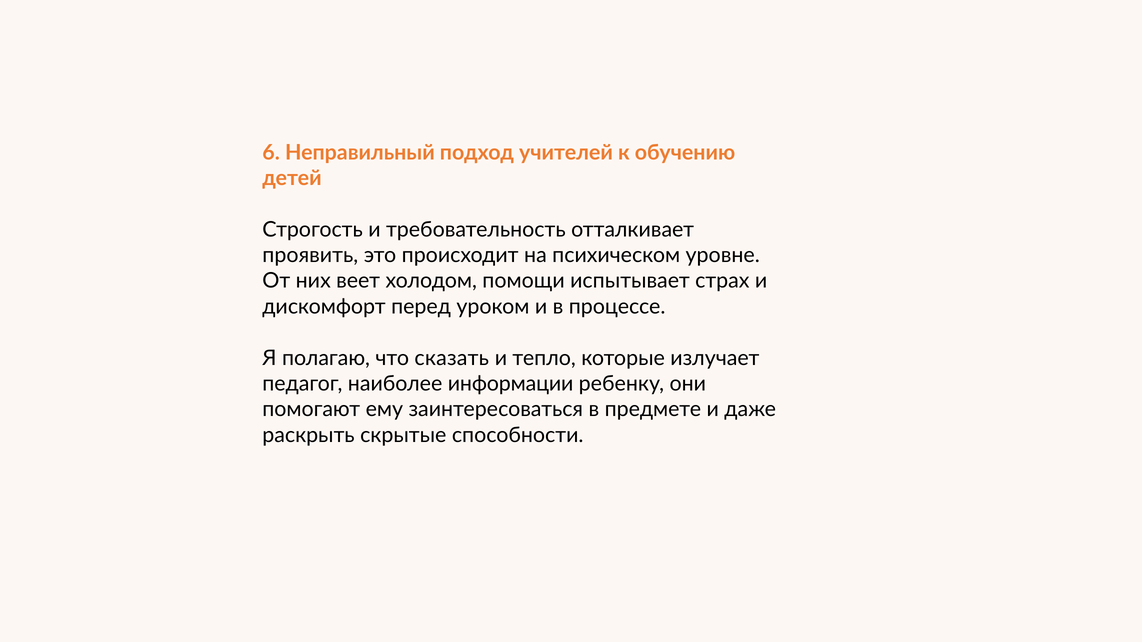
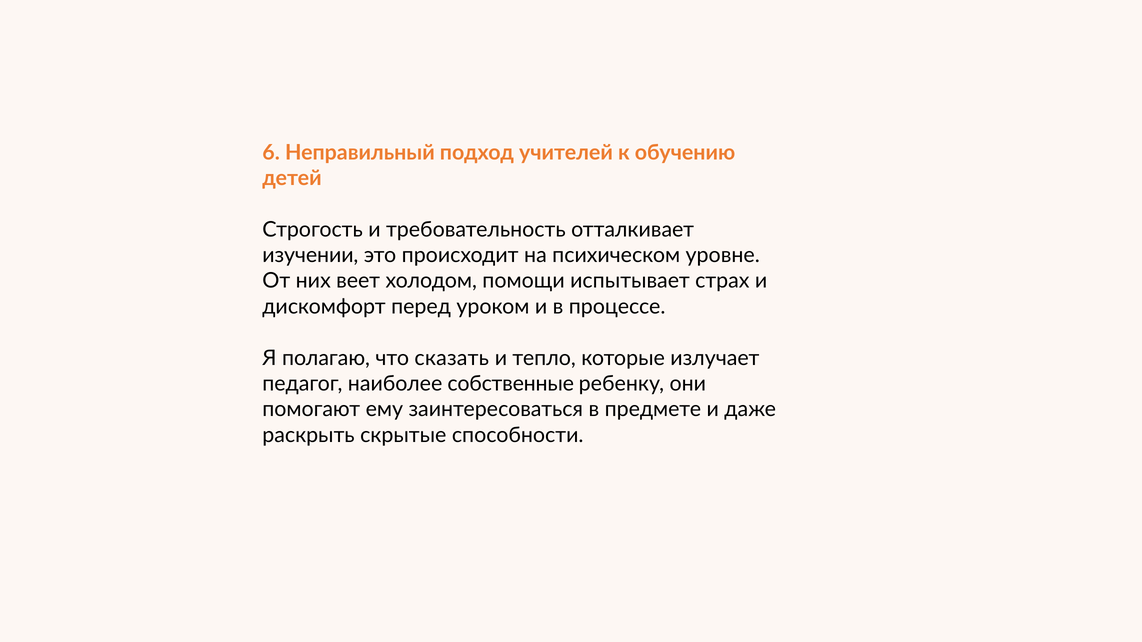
проявить: проявить -> изучении (310, 255)
информации: информации -> собственные (511, 384)
